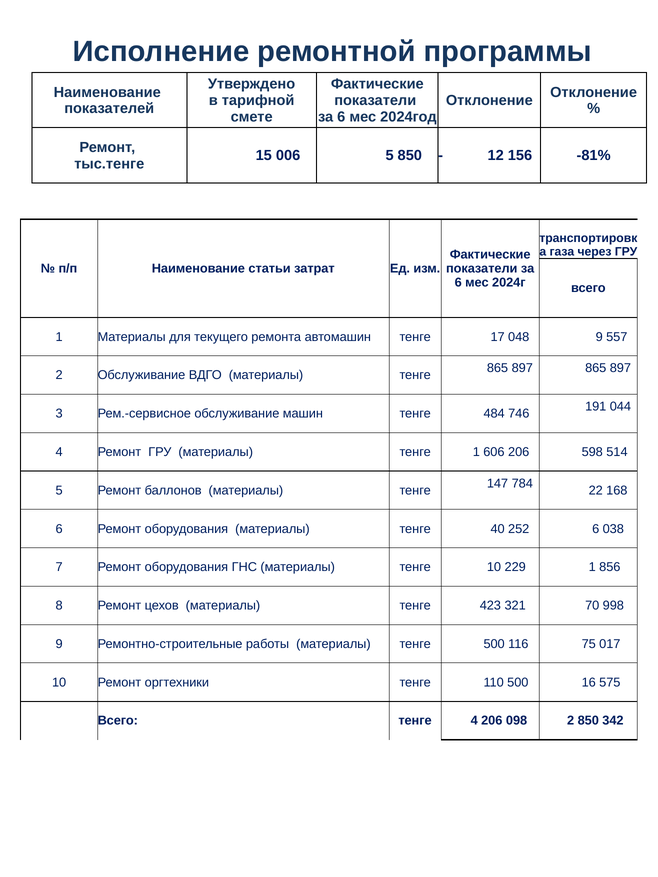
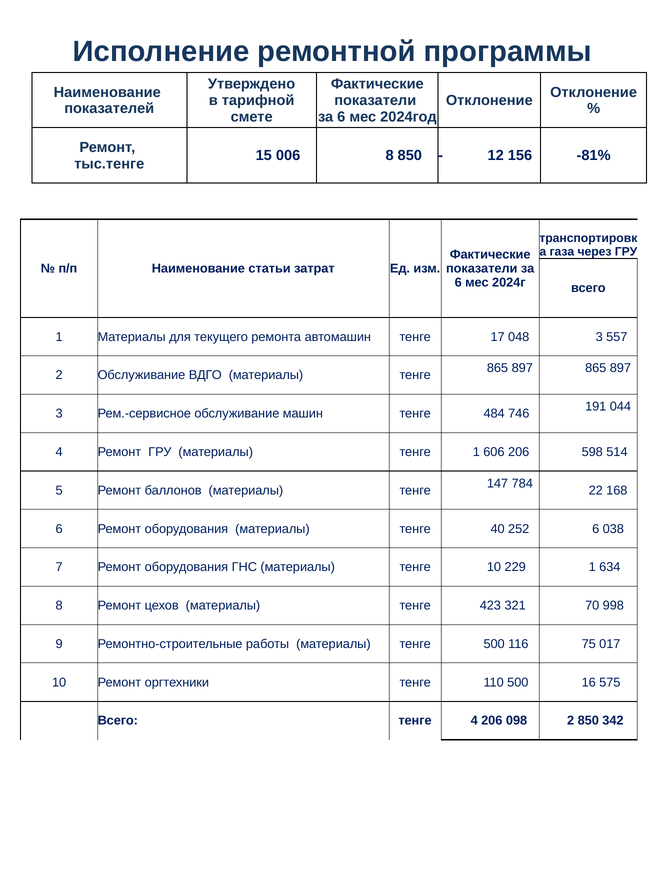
006 5: 5 -> 8 (390, 156)
048 9: 9 -> 3 (599, 337)
856: 856 -> 634 (610, 567)
